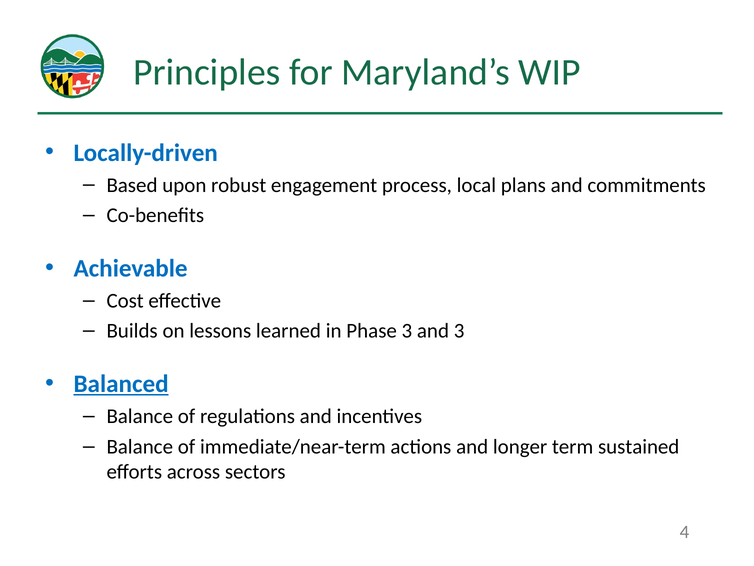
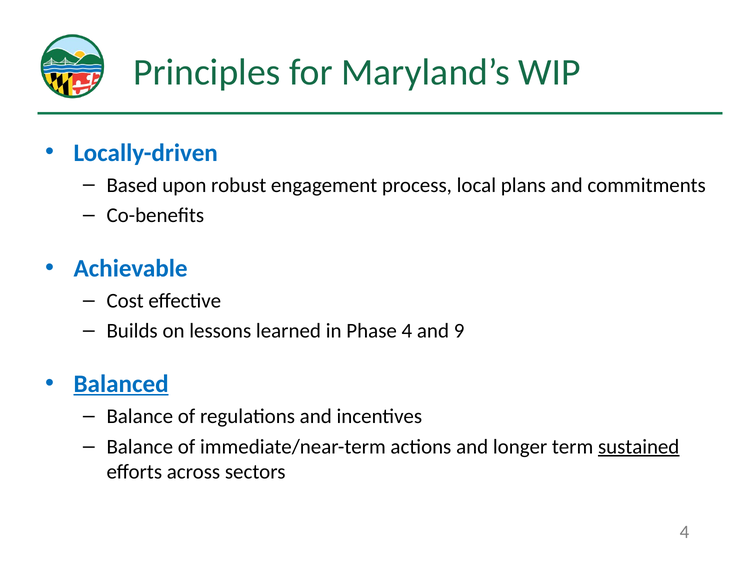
Phase 3: 3 -> 4 (407, 331)
and 3: 3 -> 9 (459, 331)
sustained underline: none -> present (639, 446)
